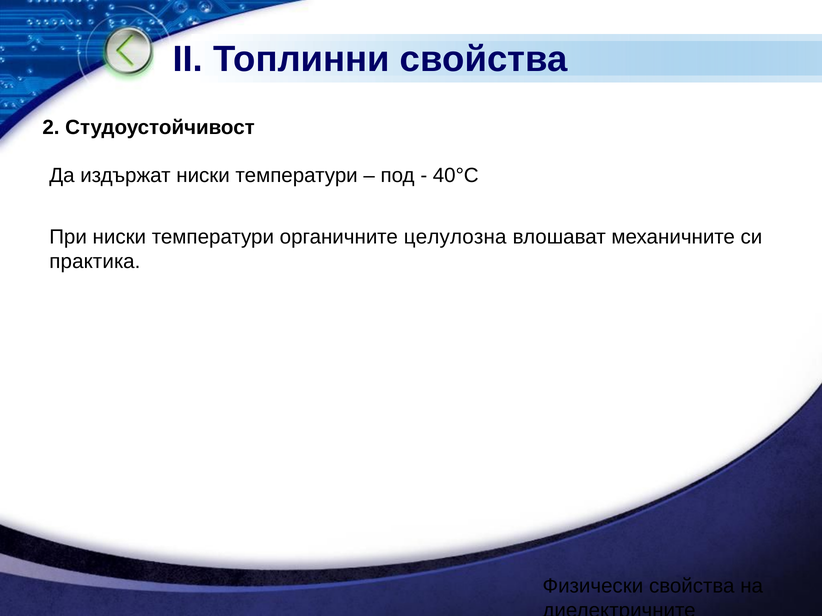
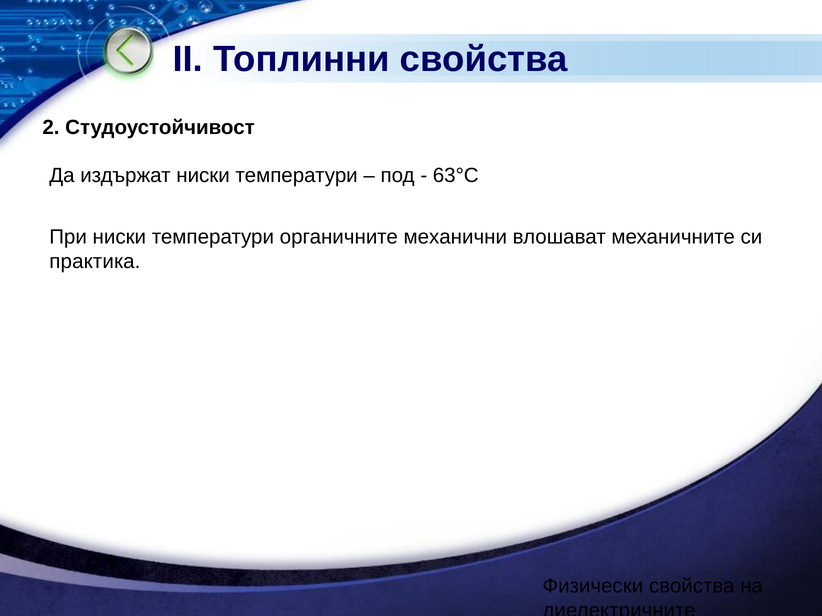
40°С: 40°С -> 63°С (456, 175)
целулозна: целулозна -> механични (455, 237)
